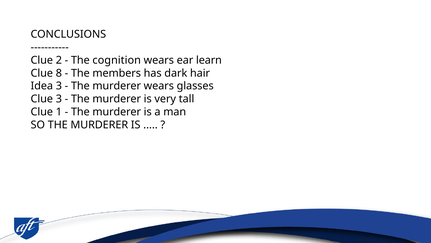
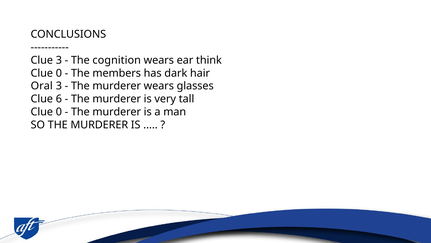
Clue 2: 2 -> 3 (59, 60)
learn: learn -> think (209, 60)
8: 8 -> 0 (59, 73)
Idea: Idea -> Oral (42, 86)
Clue 3: 3 -> 6 (59, 99)
1: 1 -> 0 (59, 112)
